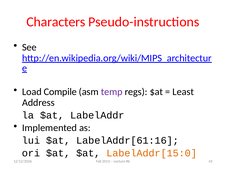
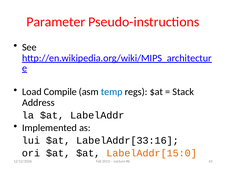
Characters: Characters -> Parameter (56, 22)
temp colour: purple -> blue (112, 92)
Least: Least -> Stack (183, 92)
LabelAddr[61:16: LabelAddr[61:16 -> LabelAddr[33:16 (128, 141)
